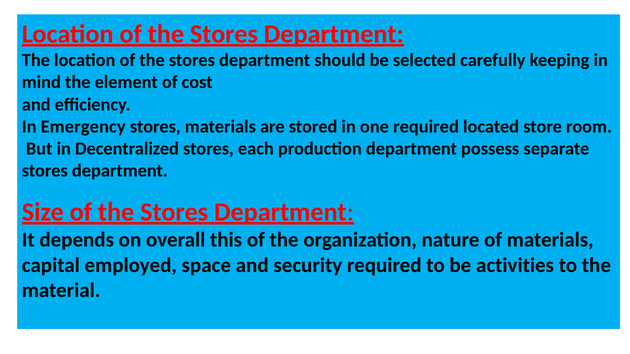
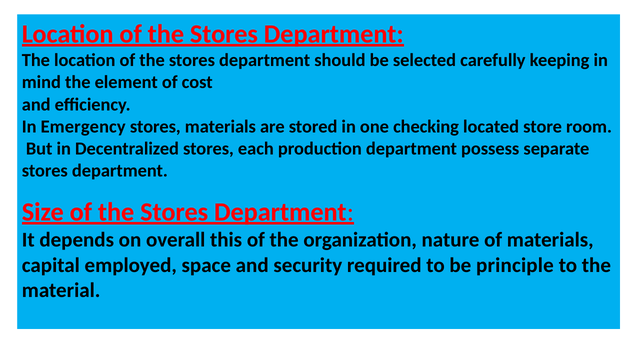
one required: required -> checking (426, 127)
activities: activities -> principle (515, 265)
